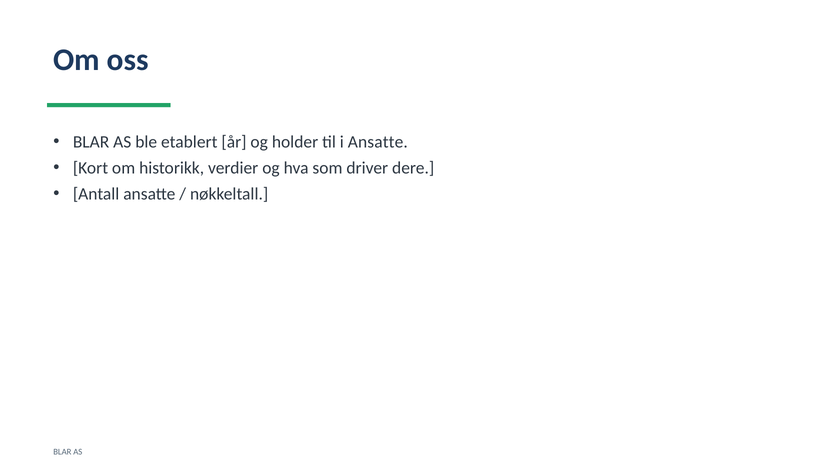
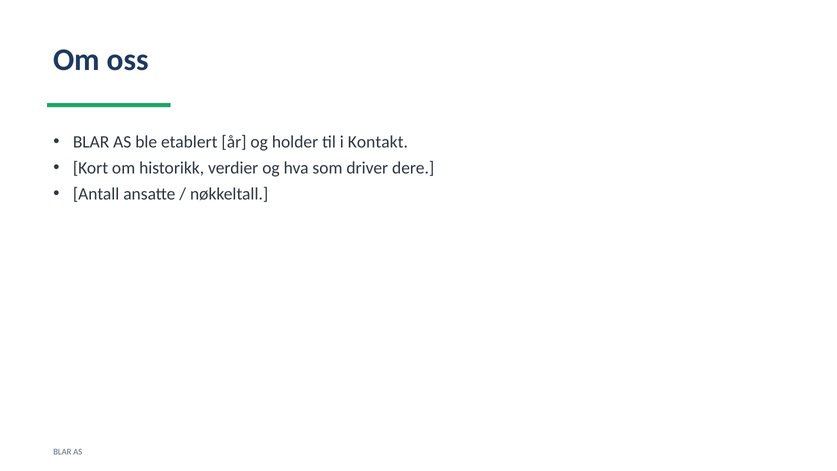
i Ansatte: Ansatte -> Kontakt (378, 142)
